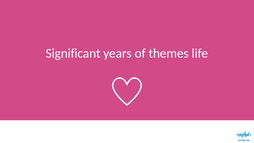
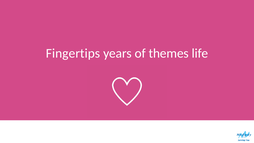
Significant: Significant -> Fingertips (73, 53)
